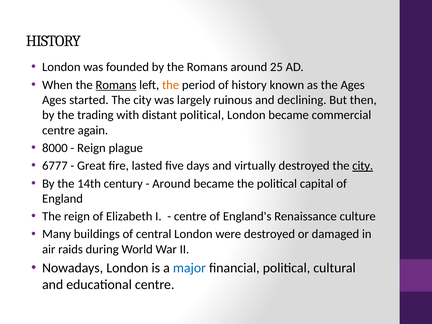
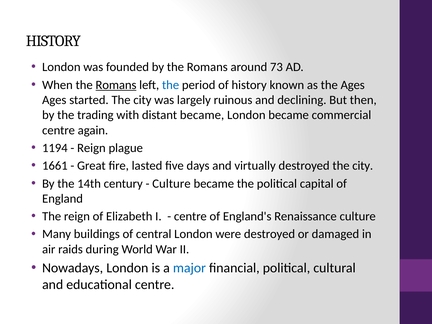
25: 25 -> 73 (276, 67)
the colour: orange -> blue (171, 85)
distant political: political -> became (202, 115)
8000: 8000 -> 1194 (55, 148)
6777: 6777 -> 1661 (55, 166)
city underline: present -> none (363, 166)
Around: Around -> Culture (171, 184)
